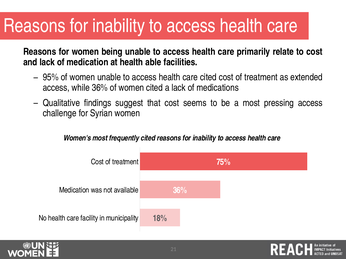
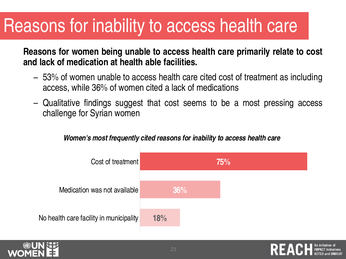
95%: 95% -> 53% (51, 77)
extended: extended -> including (306, 77)
